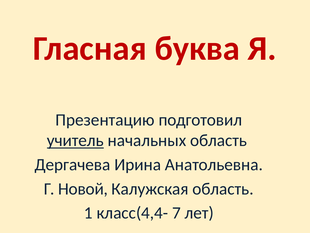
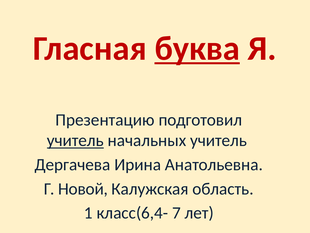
буква underline: none -> present (197, 48)
начальных область: область -> учитель (219, 140)
класс(4,4-: класс(4,4- -> класс(6,4- (132, 213)
